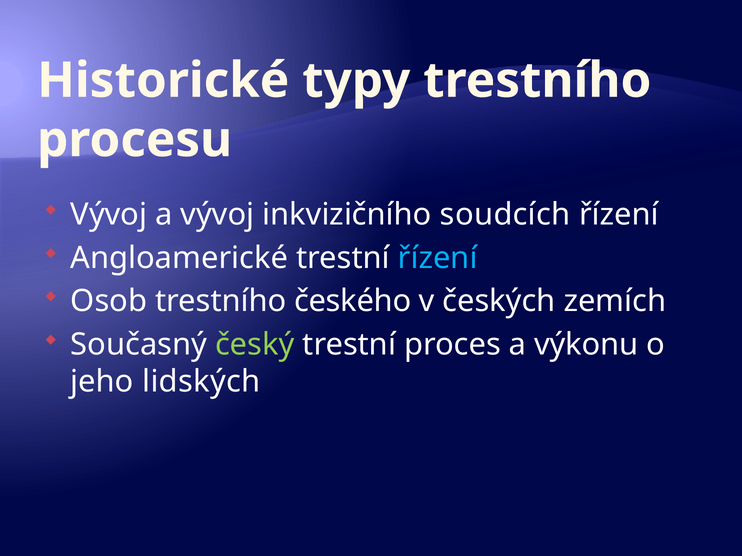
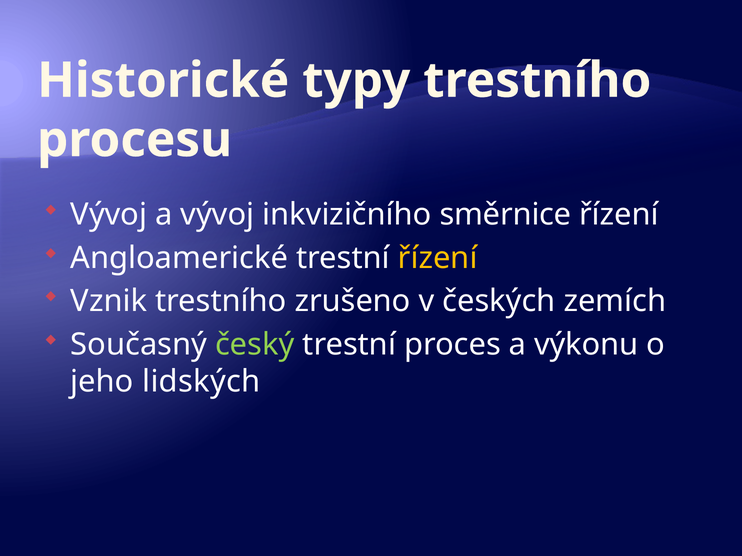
soudcích: soudcích -> směrnice (505, 215)
řízení colour: light blue -> yellow (438, 258)
Osob: Osob -> Vznik (109, 302)
českého: českého -> zrušeno (353, 302)
